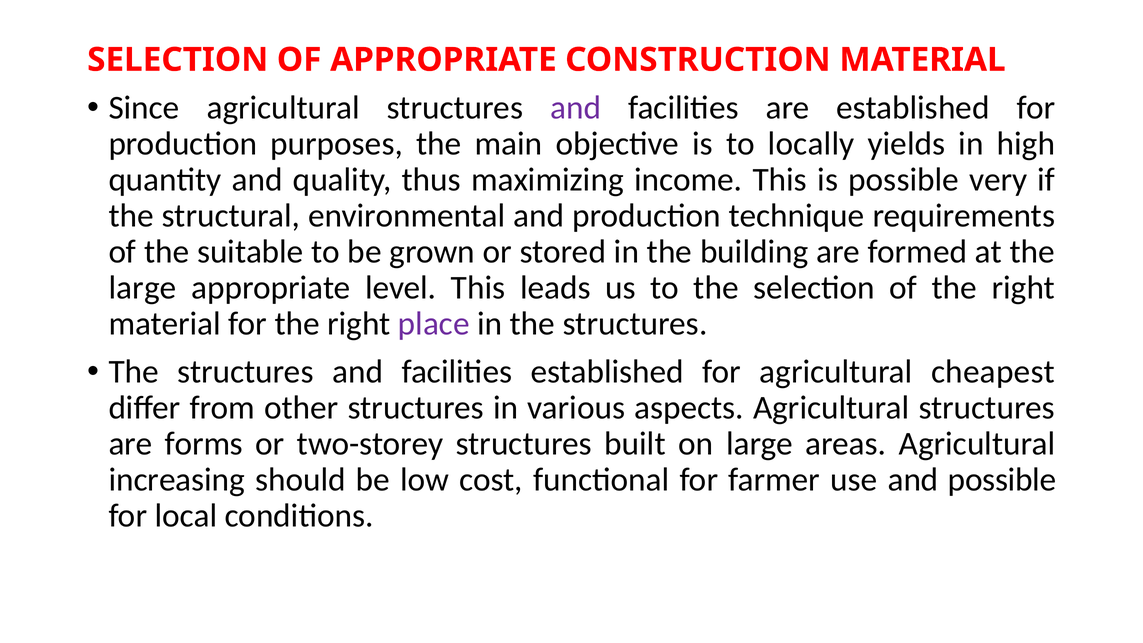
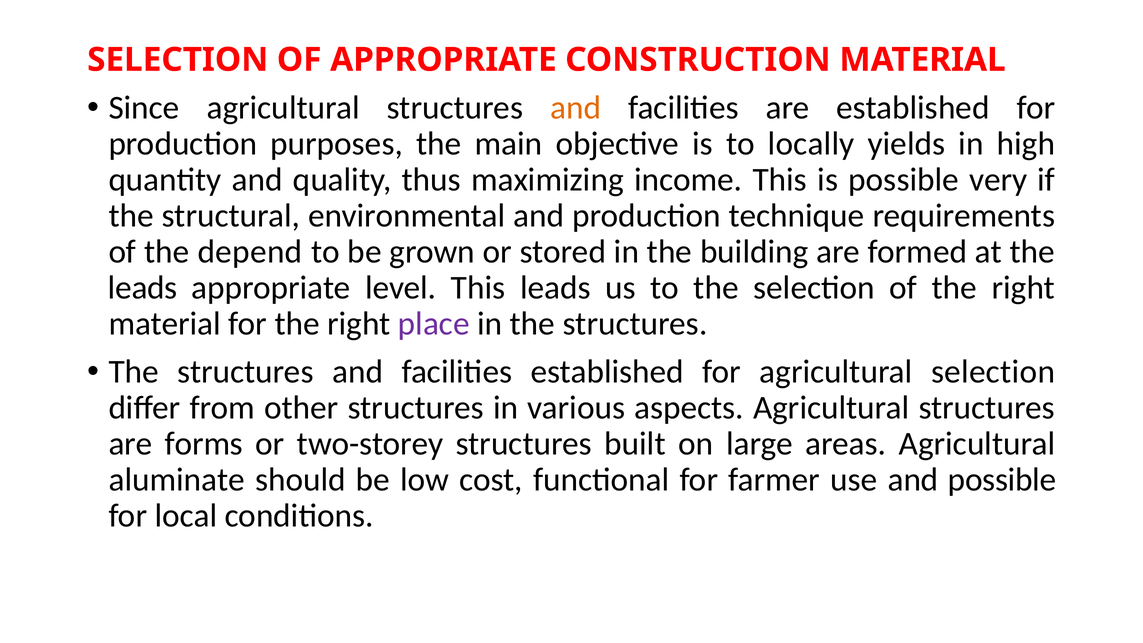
and colour: purple -> orange (576, 108)
suitable: suitable -> depend (250, 252)
large: large -> leads (143, 288)
agricultural cheapest: cheapest -> selection (993, 372)
increasing: increasing -> aluminate (177, 480)
